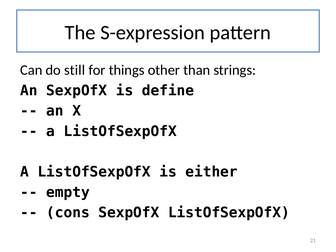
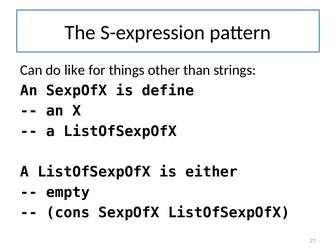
still: still -> like (75, 70)
